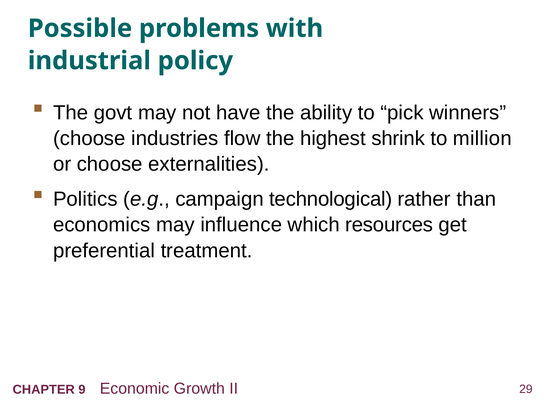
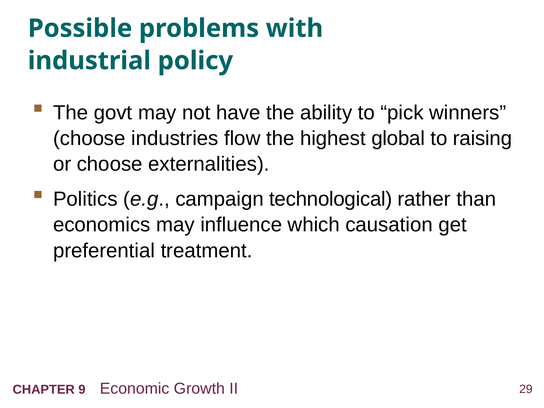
shrink: shrink -> global (398, 139)
million: million -> raising (483, 139)
resources: resources -> causation (389, 225)
